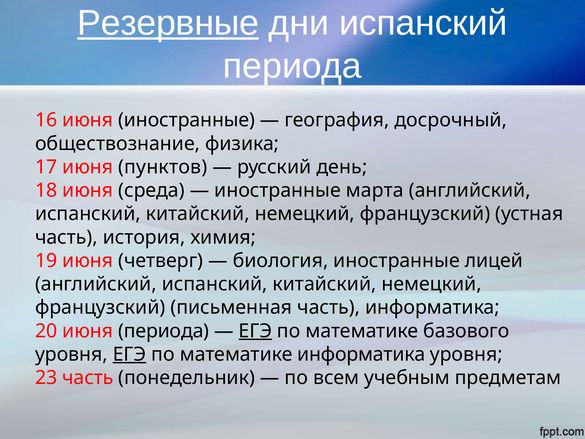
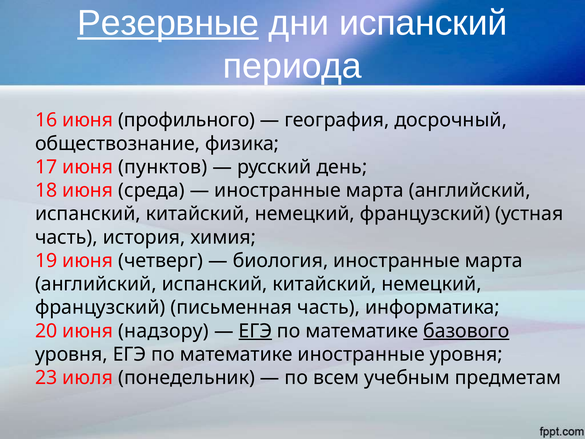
июня иностранные: иностранные -> профильного (187, 120)
биология иностранные лицей: лицей -> марта (494, 261)
июня периода: периода -> надзору (164, 331)
базового underline: none -> present (466, 331)
ЕГЭ underline: present -> none (129, 354)
математике информатика: информатика -> иностранные (361, 354)
23 часть: часть -> июля (88, 378)
